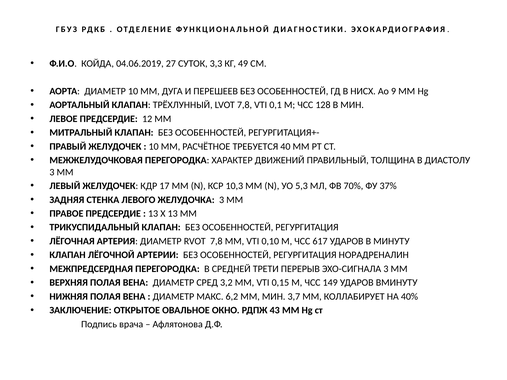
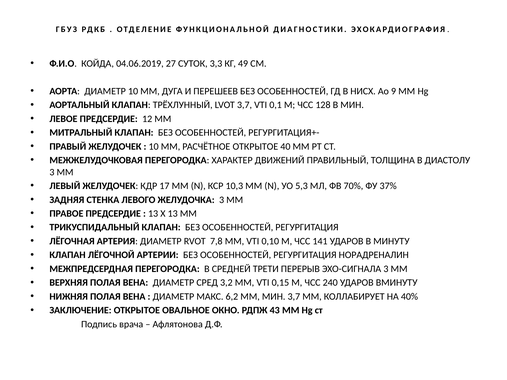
LVOT 7,8: 7,8 -> 3,7 (244, 105)
РАСЧЁТНОЕ ТРЕБУЕТСЯ: ТРЕБУЕТСЯ -> ОТКРЫТОЕ (255, 147)
617: 617 -> 141 (320, 241)
149: 149 -> 240 (330, 283)
